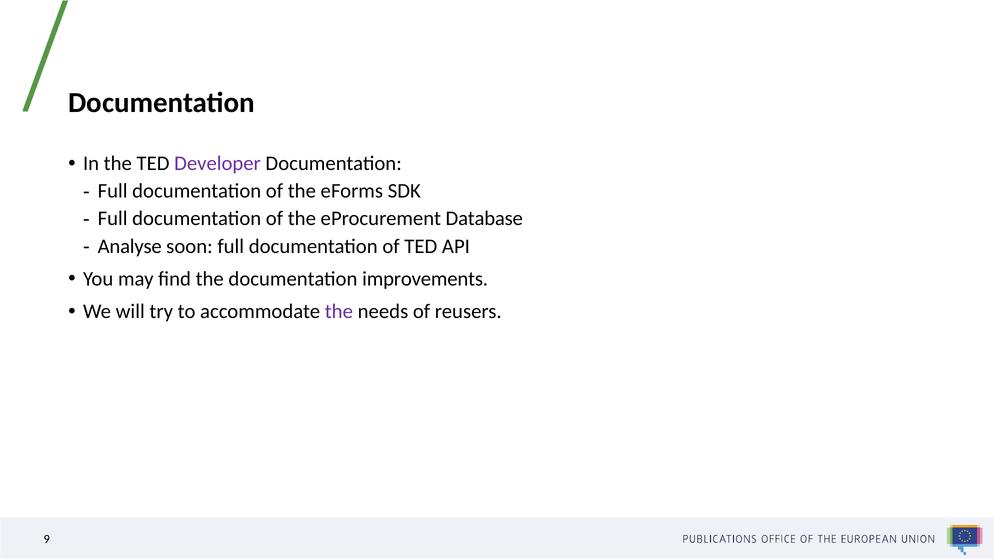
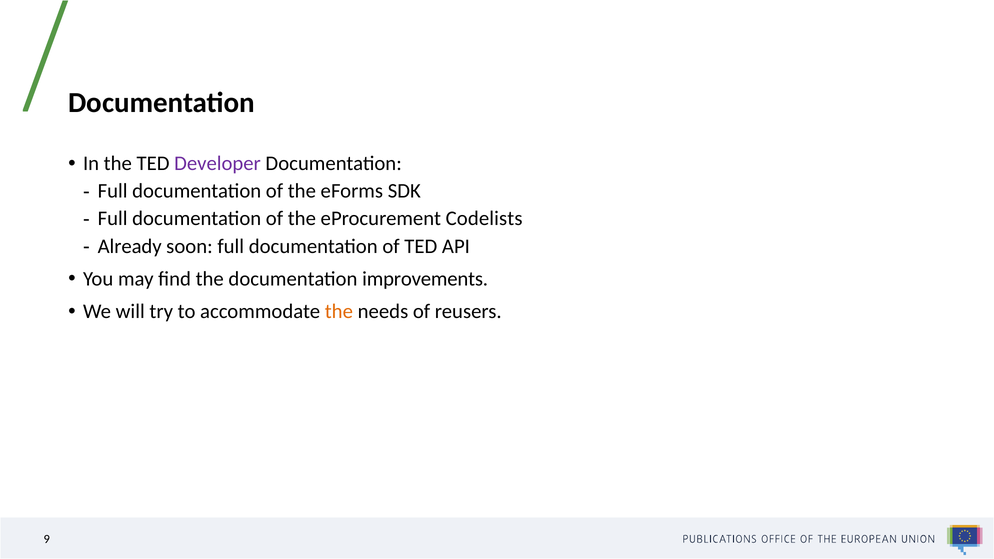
Database: Database -> Codelists (484, 219)
Analyse: Analyse -> Already (130, 246)
the colour: purple -> orange (339, 312)
